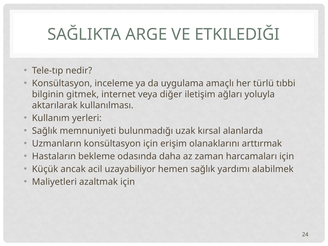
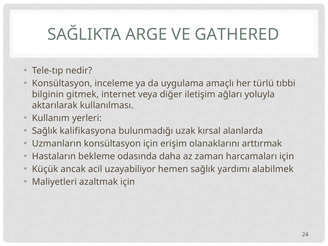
ETKILEDIĞI: ETKILEDIĞI -> GATHERED (237, 34)
memnuniyeti: memnuniyeti -> kalifikasyona (88, 131)
